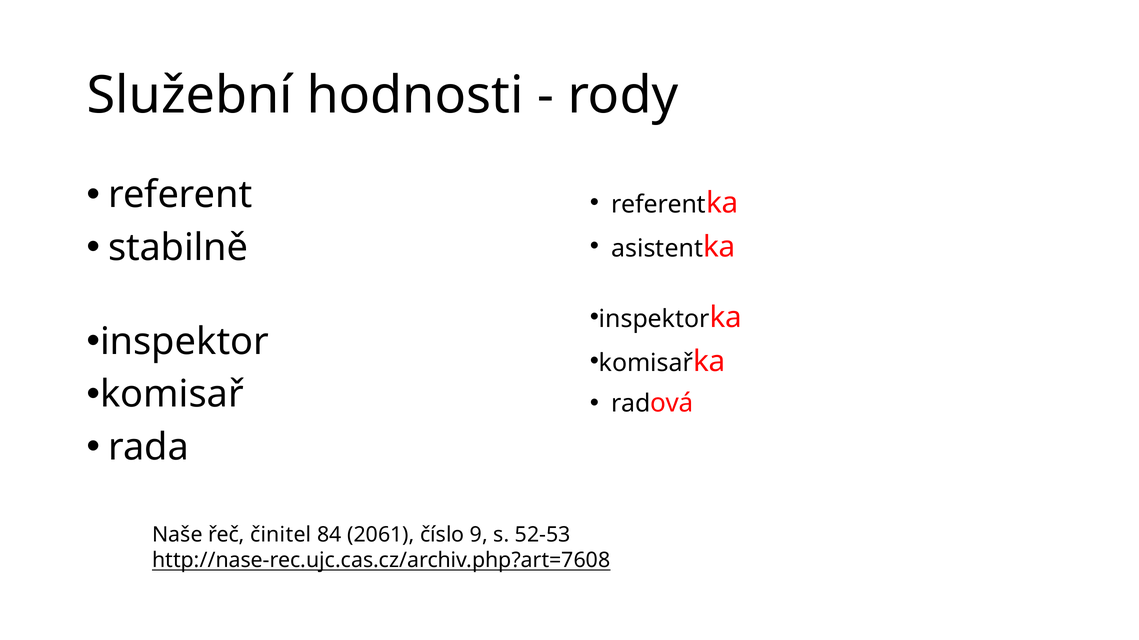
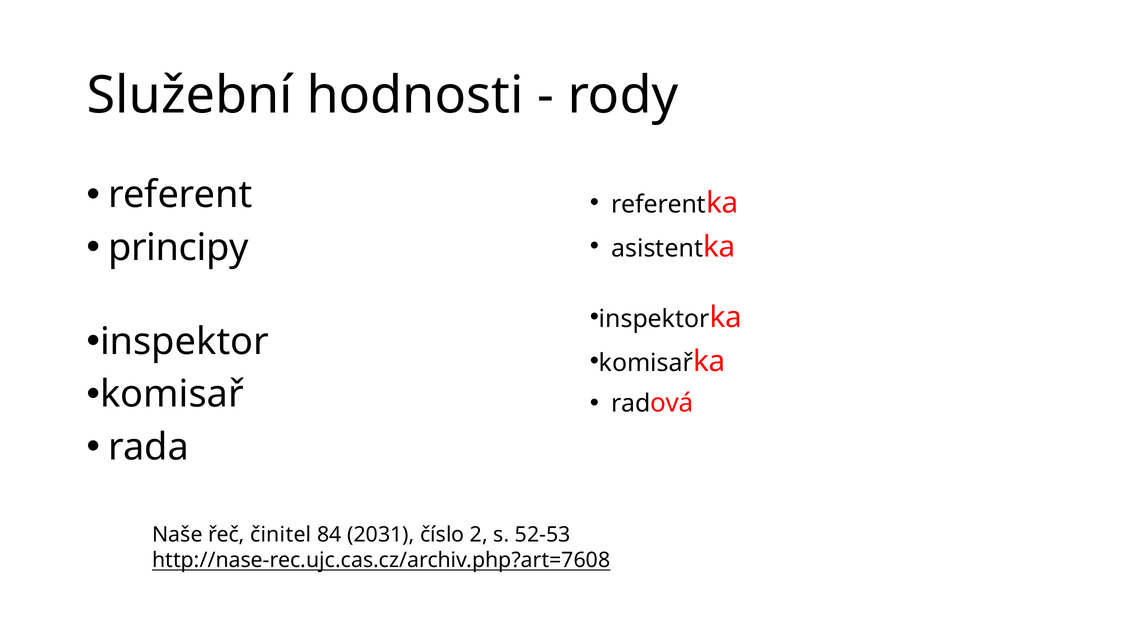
stabilně: stabilně -> principy (178, 248)
2061: 2061 -> 2031 (381, 535)
9: 9 -> 2 (479, 535)
